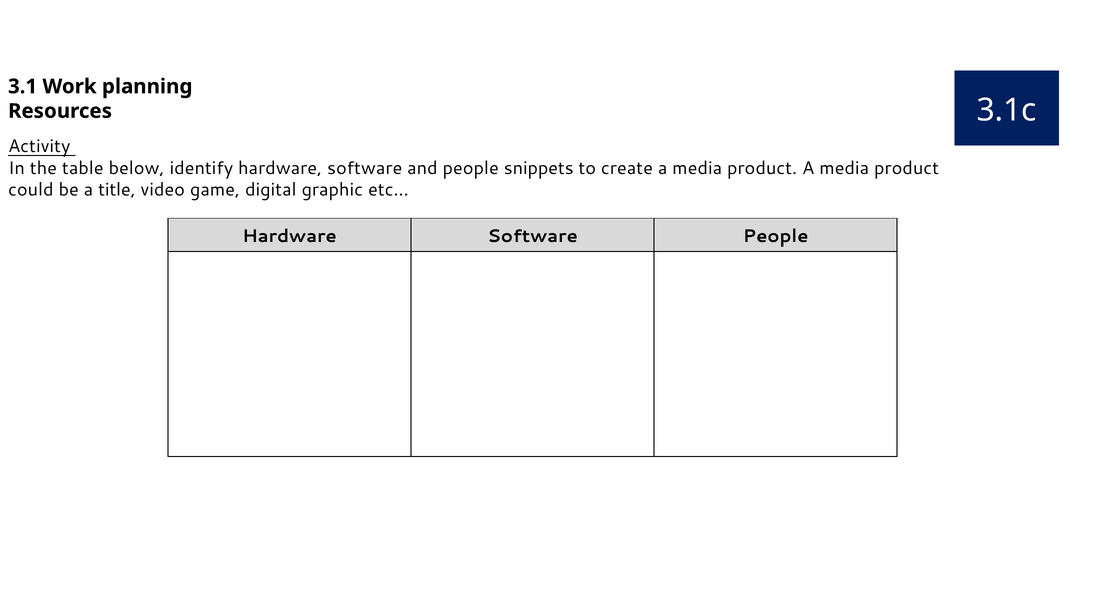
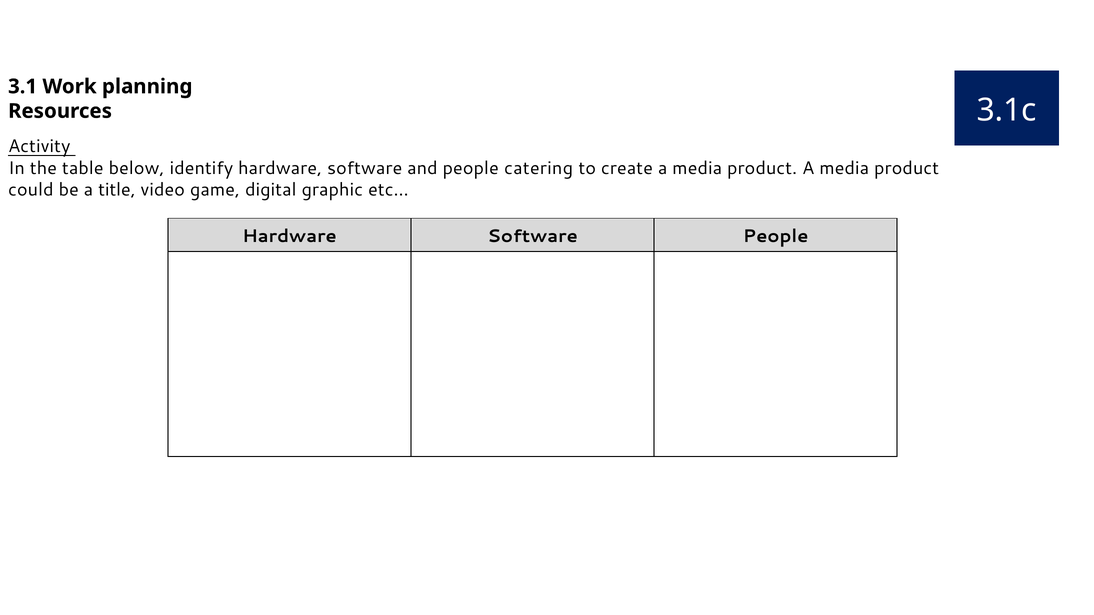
snippets: snippets -> catering (539, 168)
